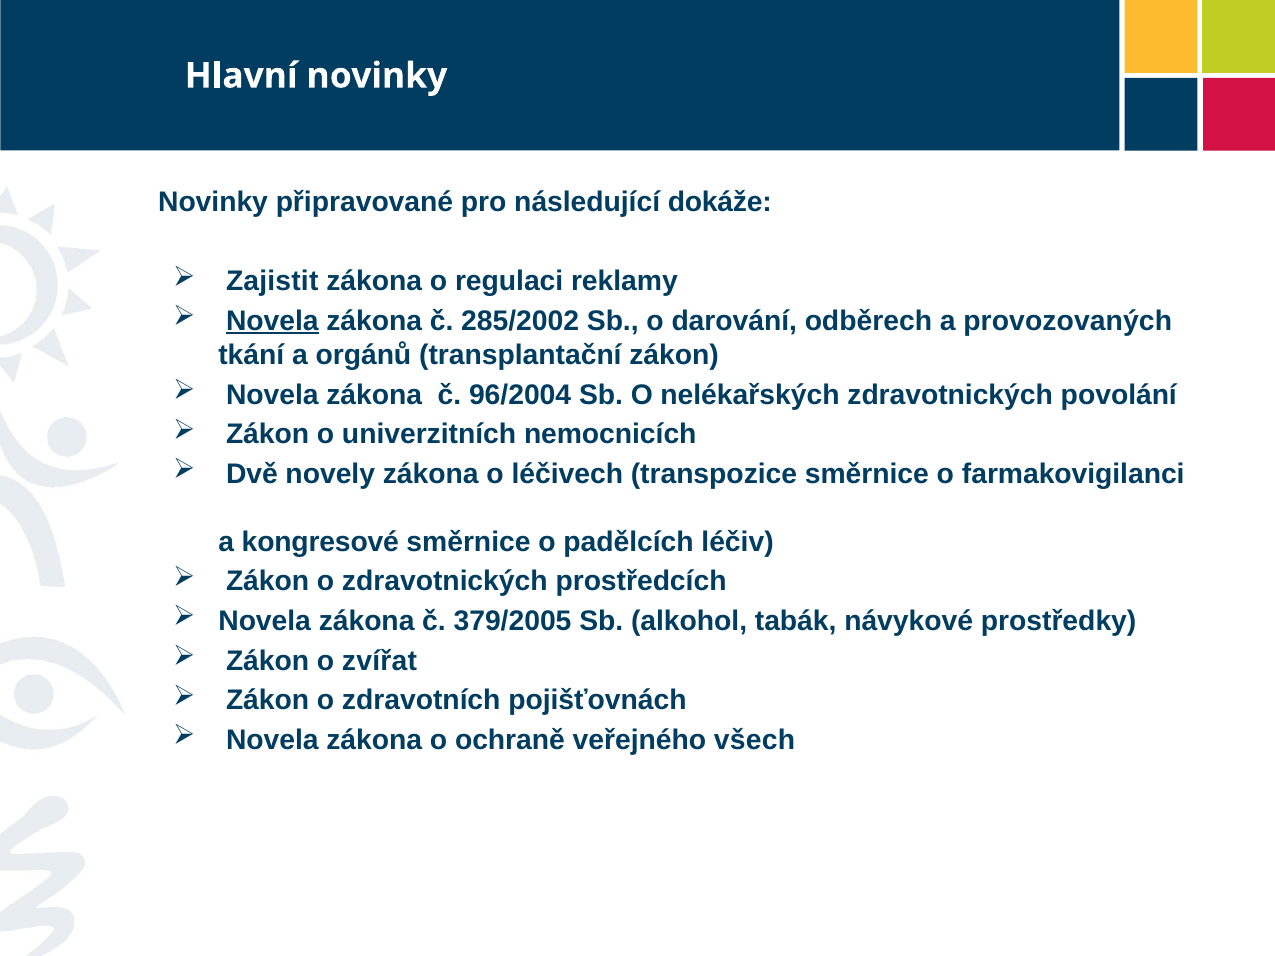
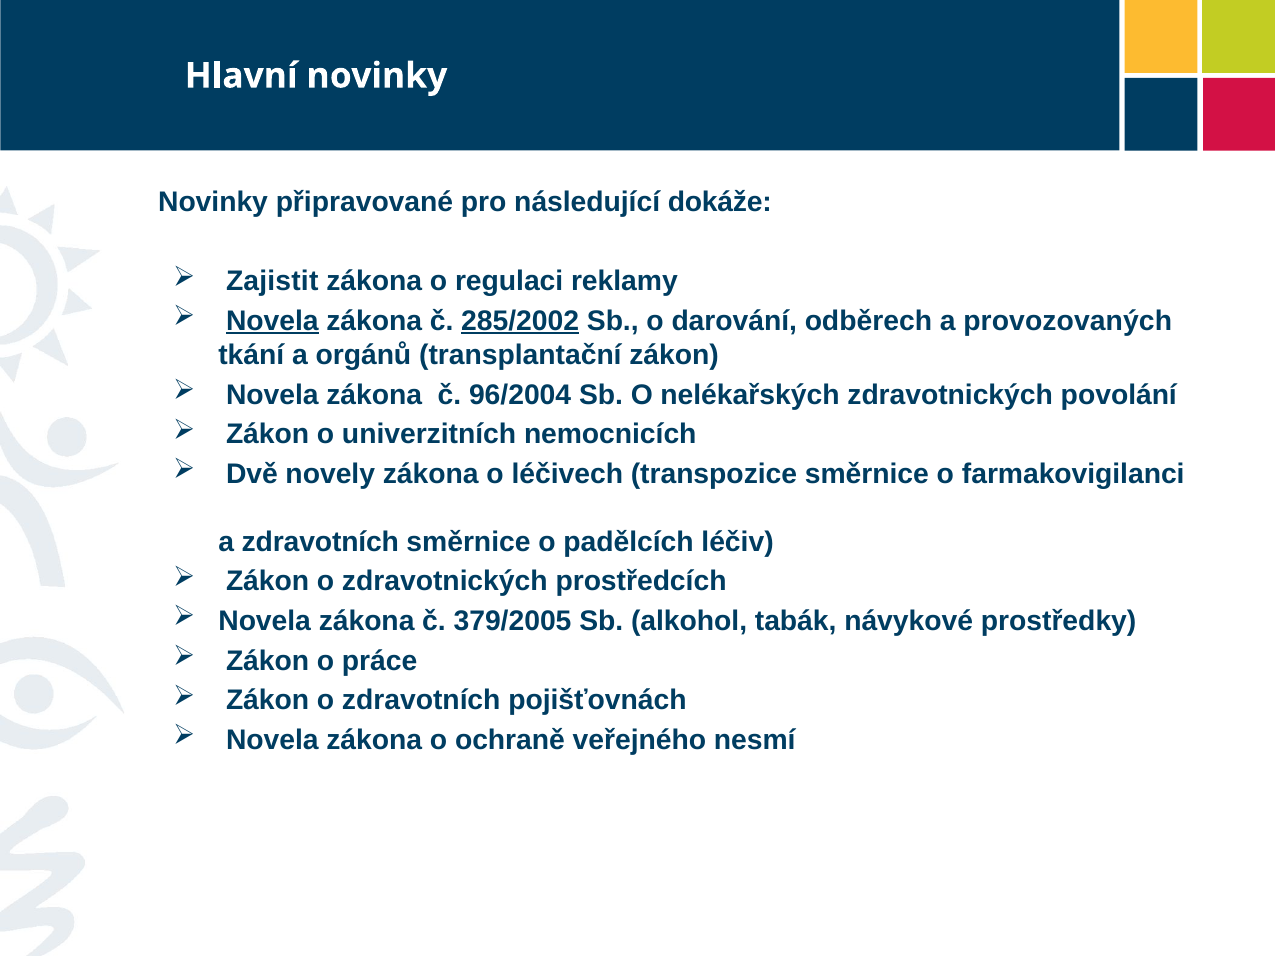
285/2002 underline: none -> present (520, 321)
a kongresové: kongresové -> zdravotních (320, 542)
zvířat: zvířat -> práce (380, 661)
všech: všech -> nesmí (755, 740)
